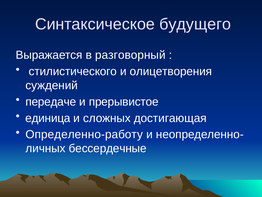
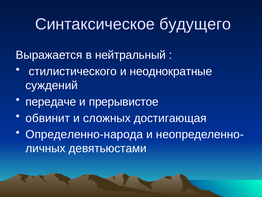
разговорный: разговорный -> нейтральный (130, 55)
олицетворения: олицетворения -> неоднократные (171, 71)
единица: единица -> обвинит (48, 118)
Определенно-работу: Определенно-работу -> Определенно-народа (84, 134)
бессердечные: бессердечные -> девятьюстами (108, 148)
